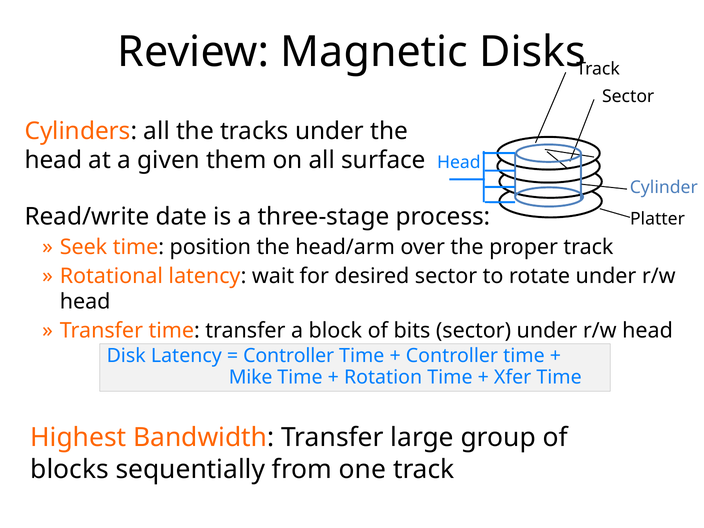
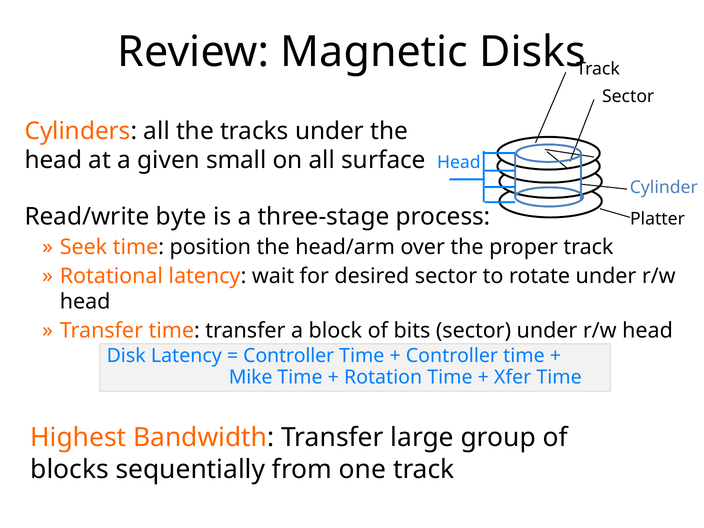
them: them -> small (236, 160)
date: date -> byte (181, 217)
